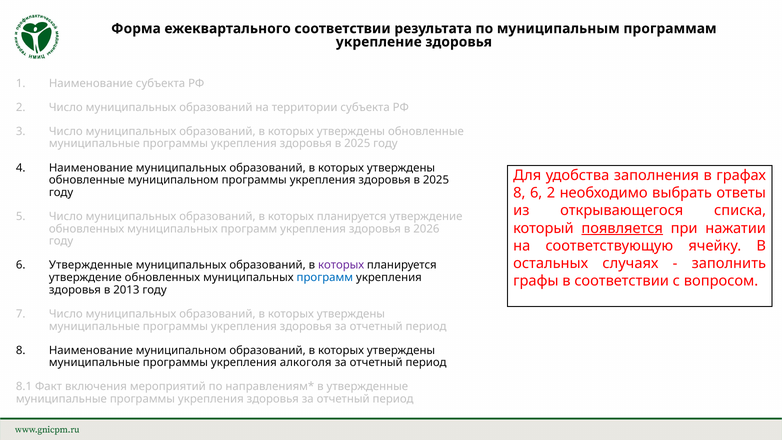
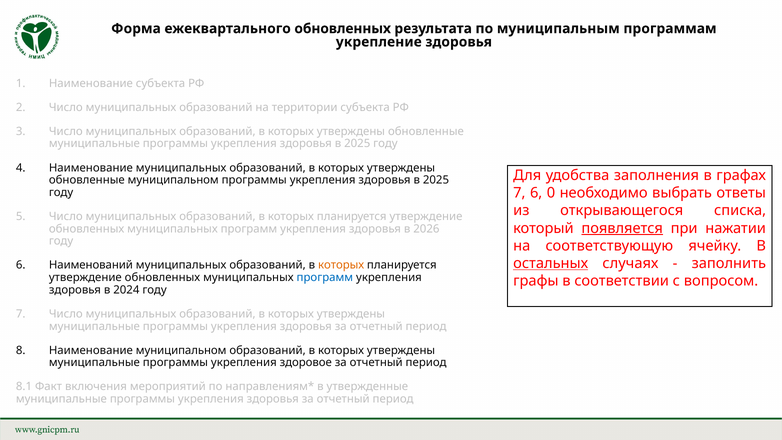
ежеквартального соответствии: соответствии -> обновленных (343, 29)
8: 8 -> 7 (519, 193)
6 2: 2 -> 0 (551, 193)
остальных underline: none -> present (551, 263)
6 Утвержденные: Утвержденные -> Наименований (91, 265)
которых colour: purple -> orange (341, 265)
2013: 2013 -> 2024 (126, 290)
алкоголя: алкоголя -> здоровое (306, 363)
